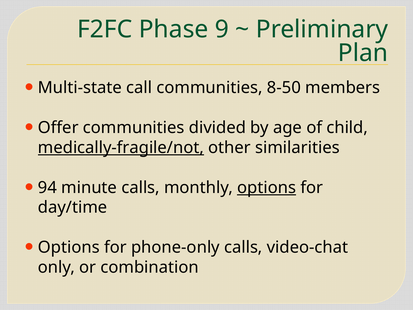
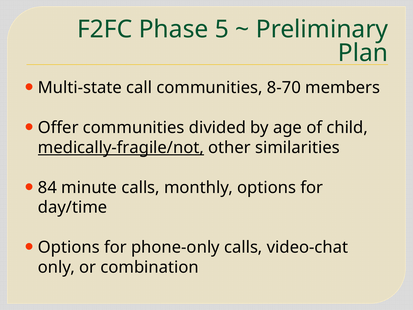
9: 9 -> 5 (222, 29)
8-50: 8-50 -> 8-70 (284, 88)
94: 94 -> 84 (47, 187)
options underline: present -> none (267, 187)
